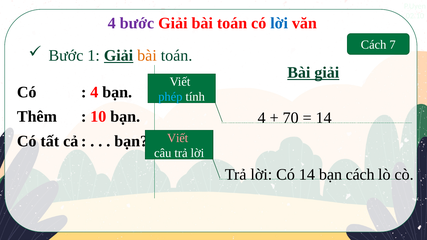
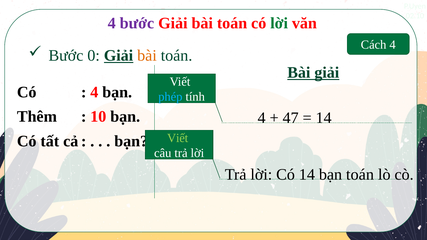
lời colour: blue -> green (279, 23)
Cách 7: 7 -> 4 (393, 45)
1: 1 -> 0 (94, 55)
70: 70 -> 47 (291, 118)
Viết colour: pink -> light green (178, 138)
bạn cách: cách -> toán (360, 175)
